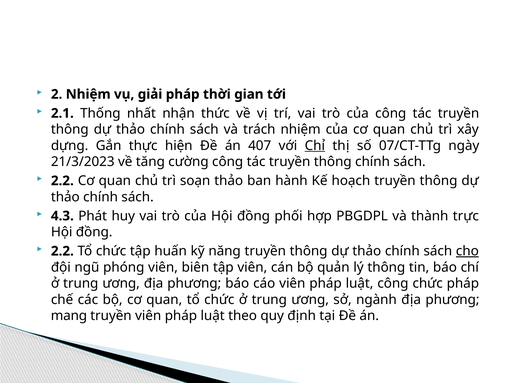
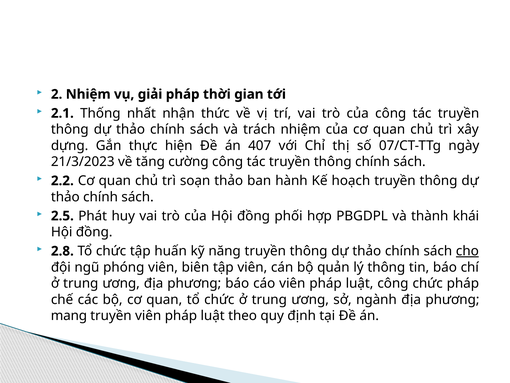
Chỉ underline: present -> none (315, 145)
4.3: 4.3 -> 2.5 (62, 216)
trực: trực -> khái (466, 216)
2.2: 2.2 -> 2.8 (62, 251)
